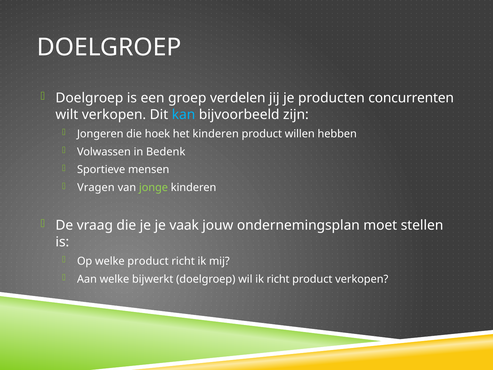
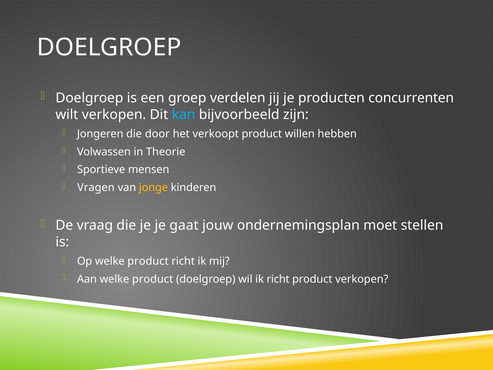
hoek: hoek -> door (157, 134)
het kinderen: kinderen -> verkoopt (216, 134)
Bedenk: Bedenk -> Theorie (166, 152)
jonge colour: light green -> yellow (153, 188)
vaak: vaak -> gaat (184, 225)
Aan welke bijwerkt: bijwerkt -> product (153, 279)
